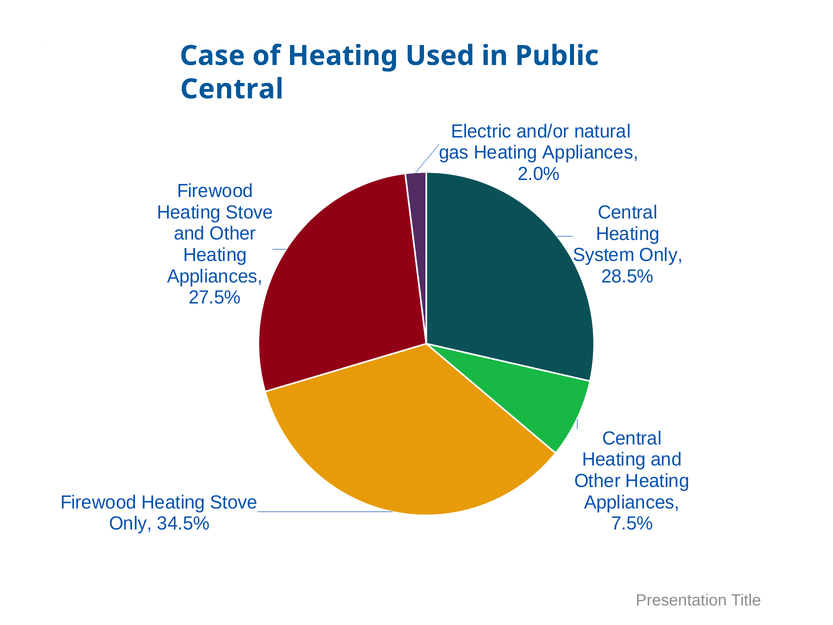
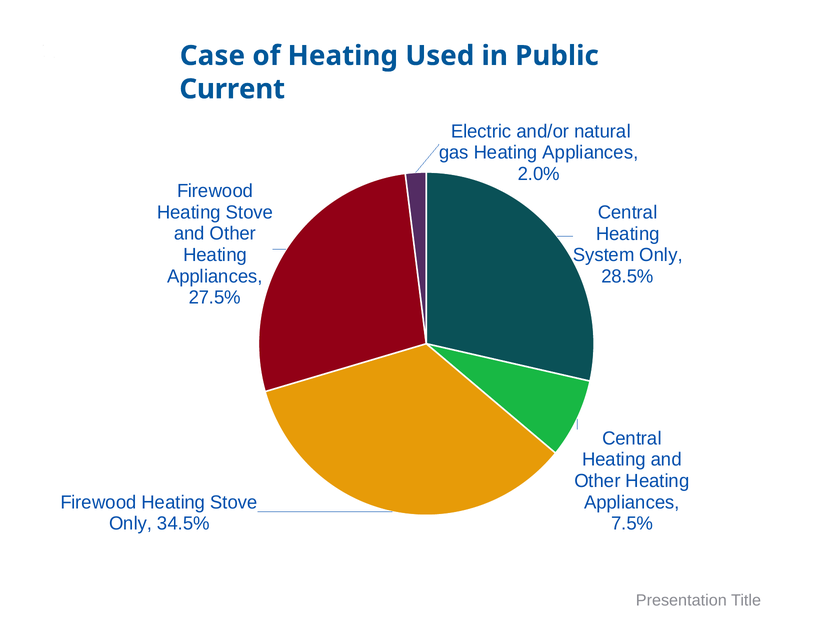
Central: Central -> Current (232, 89)
